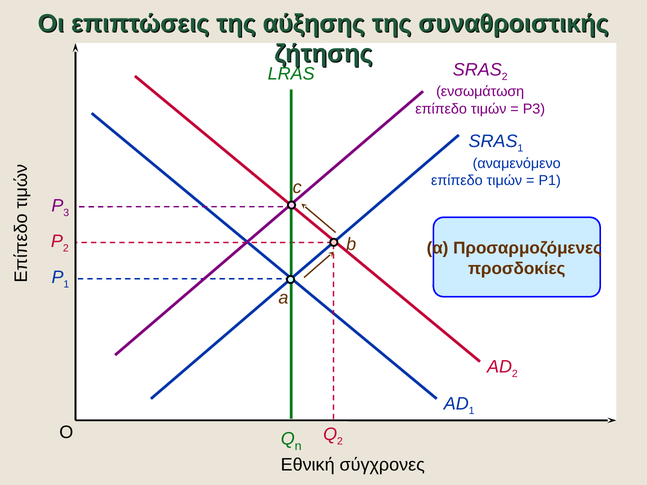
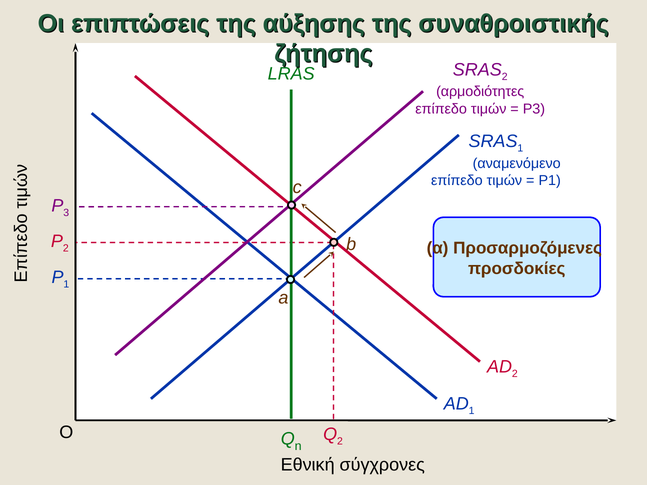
ενσωμάτωση: ενσωμάτωση -> αρμοδιότητες (480, 92)
